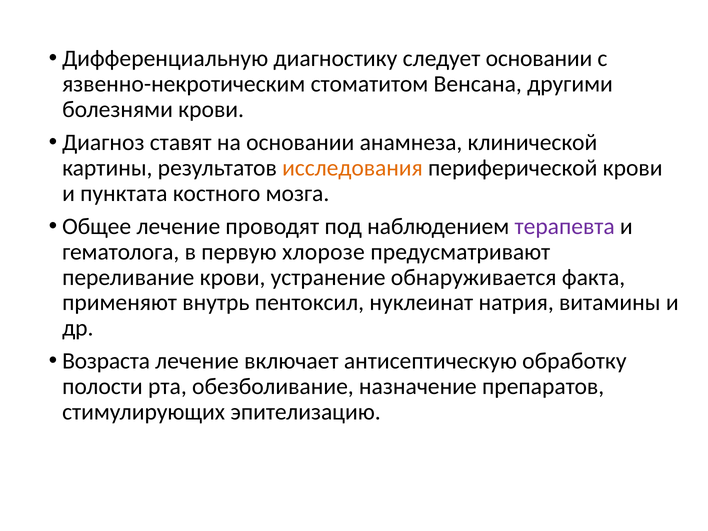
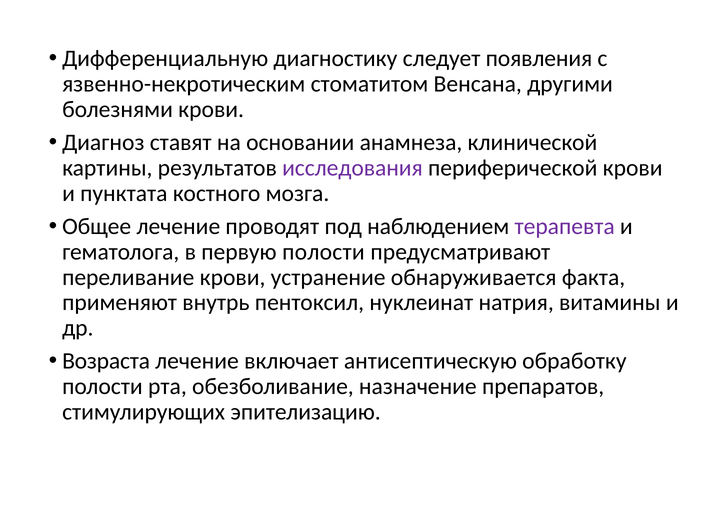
следует основании: основании -> появления (539, 59)
исследования colour: orange -> purple (352, 168)
первую хлорозе: хлорозе -> полости (323, 252)
